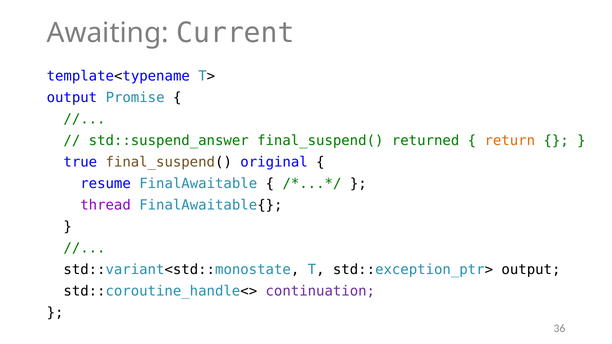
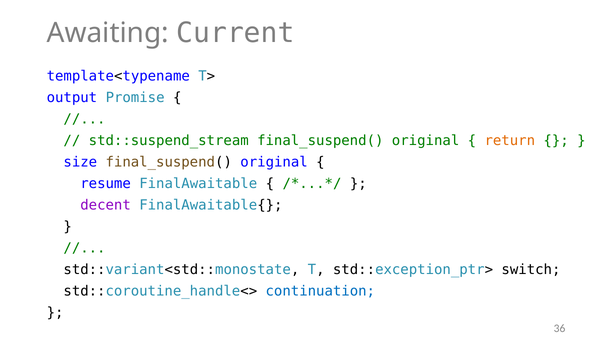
std::suspend_answer: std::suspend_answer -> std::suspend_stream (169, 141)
returned: returned -> original (426, 141)
true: true -> size (80, 162)
thread: thread -> decent (106, 205)
std::exception_ptr> output: output -> switch (531, 270)
continuation colour: purple -> blue (320, 292)
